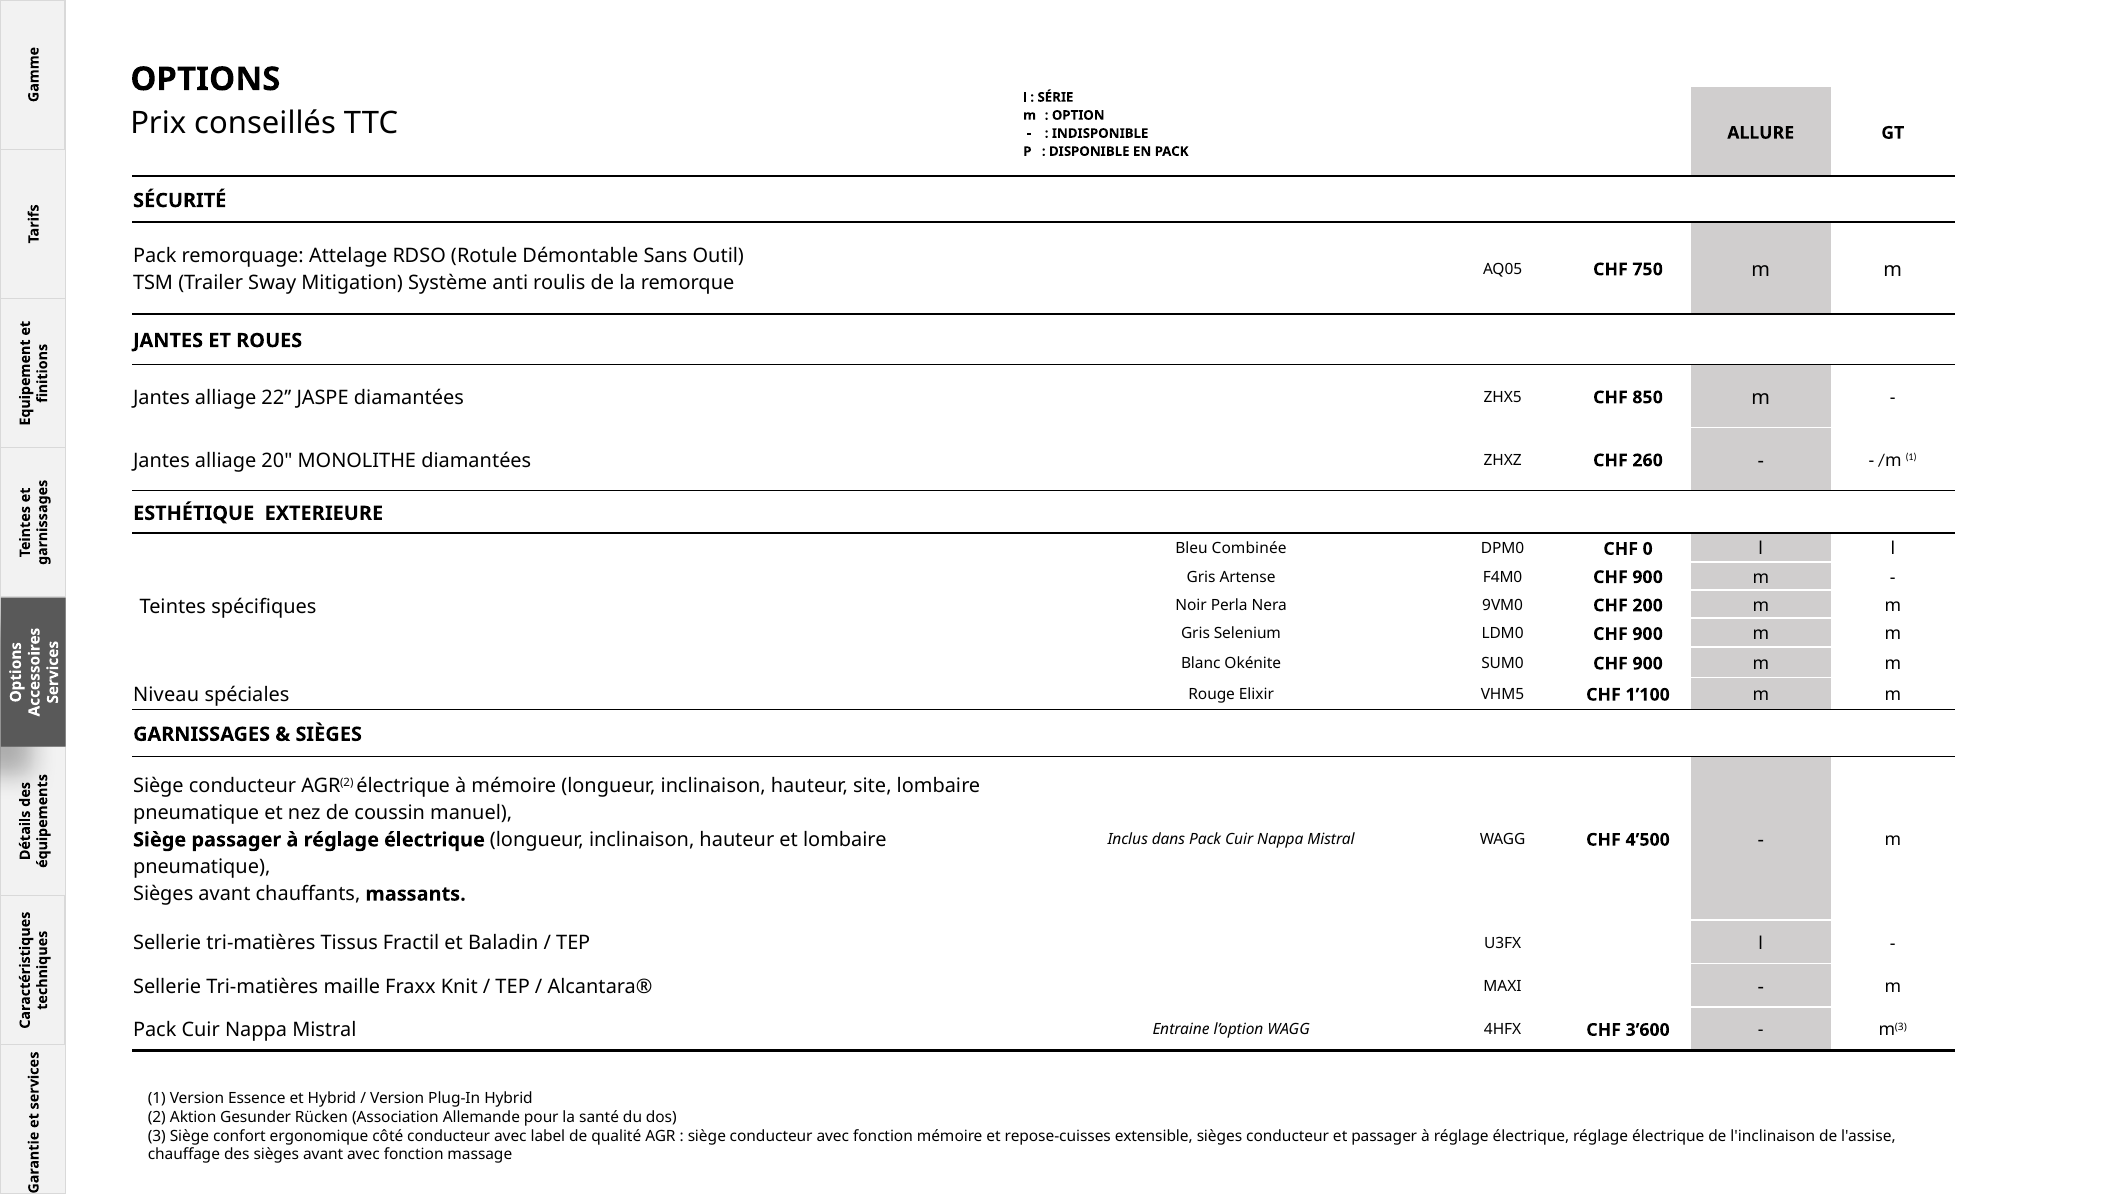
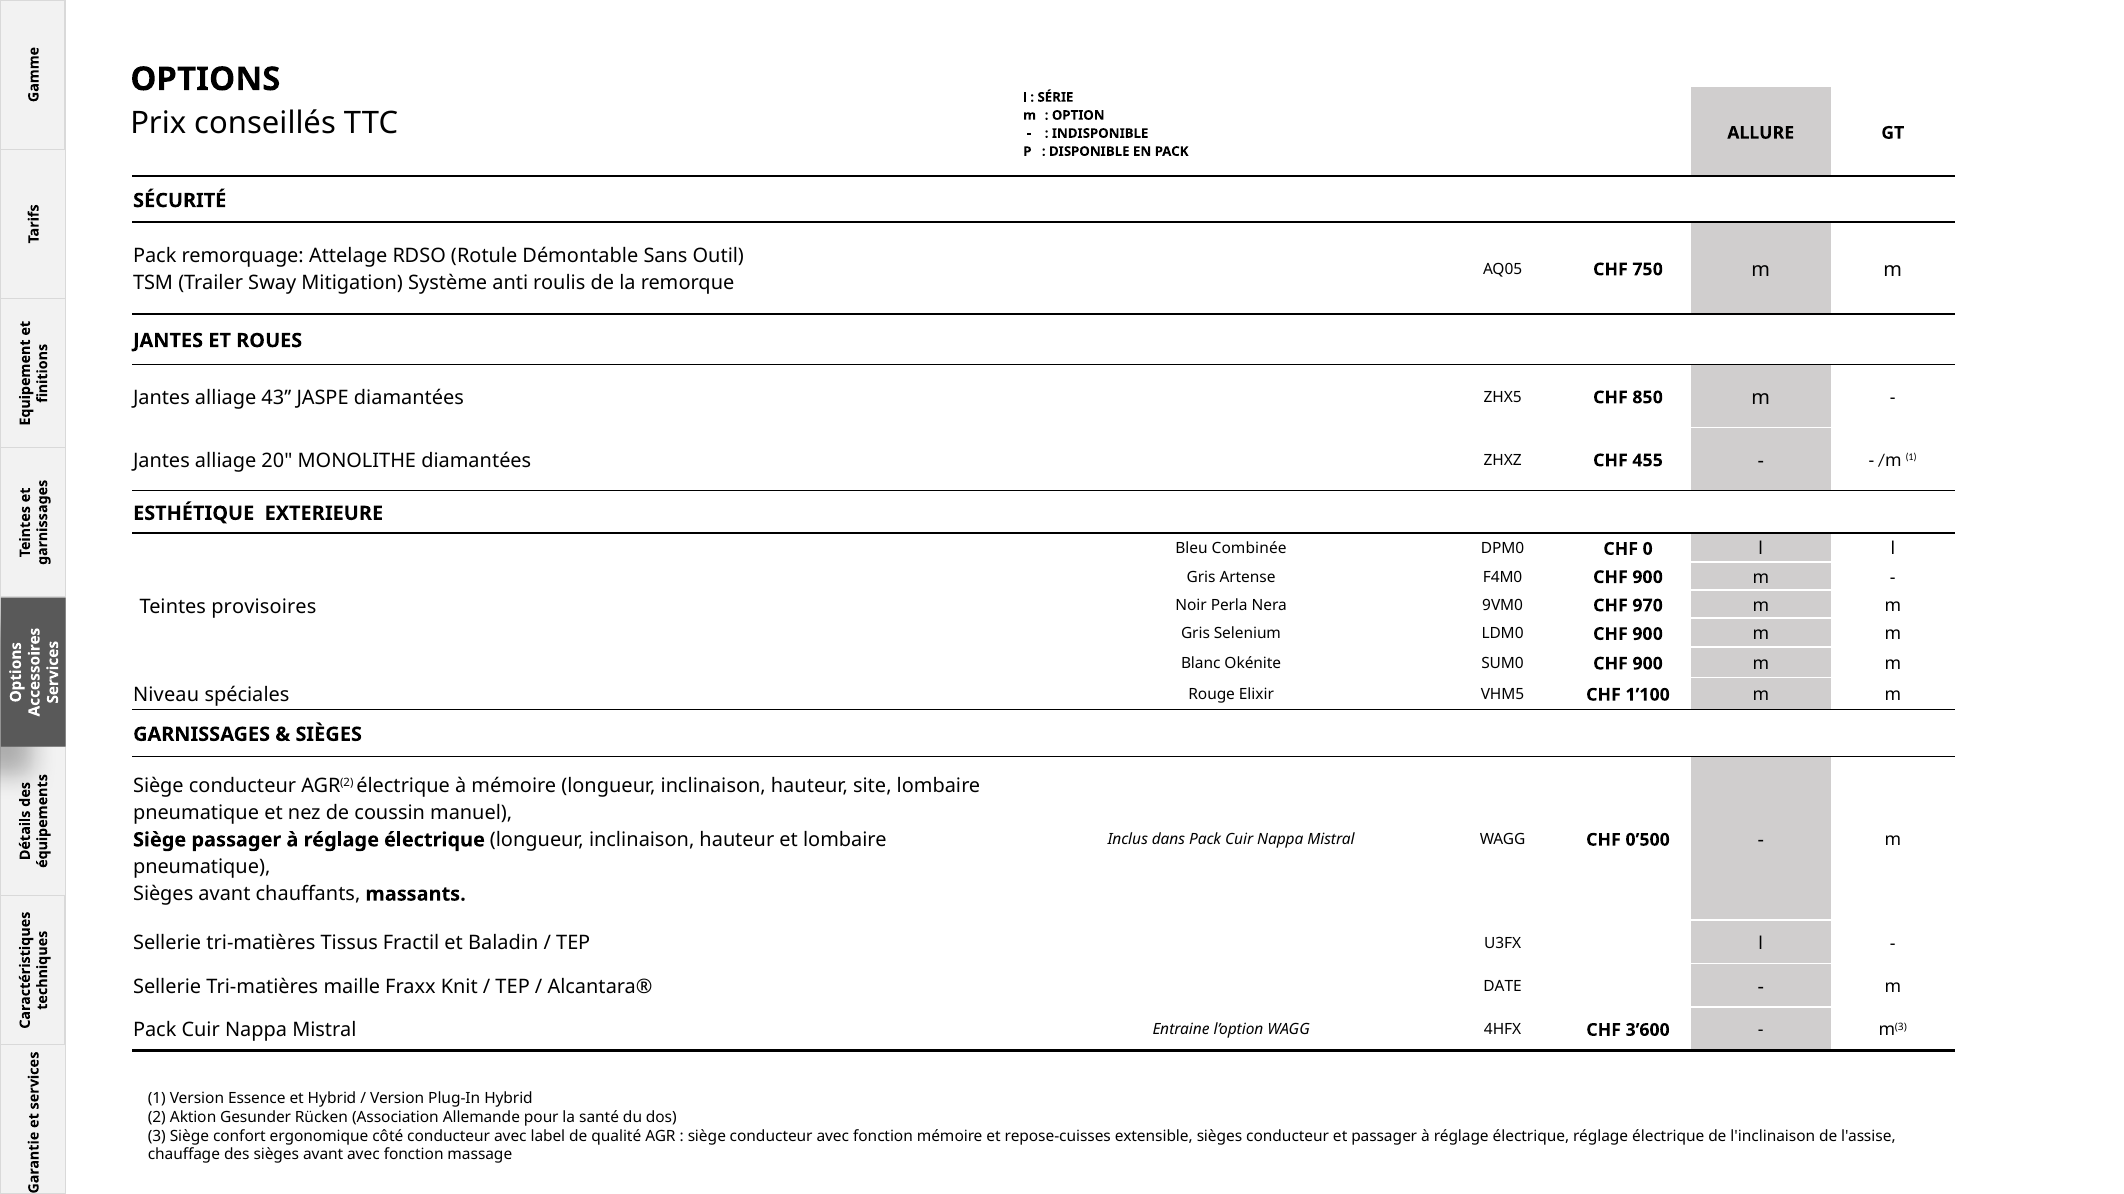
22: 22 -> 43 (276, 398)
260: 260 -> 455 (1648, 461)
200: 200 -> 970 (1648, 606)
spécifiques: spécifiques -> provisoires (264, 607)
4’500: 4’500 -> 0’500 (1648, 840)
MAXI: MAXI -> DATE (1503, 987)
